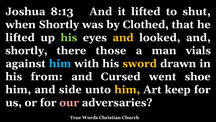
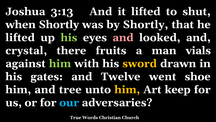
8:13: 8:13 -> 3:13 (62, 12)
by Clothed: Clothed -> Shortly (146, 24)
and colour: yellow -> pink (123, 37)
shortly: shortly -> crystal (26, 50)
those: those -> fruits (111, 50)
him colour: light blue -> light green (60, 63)
from: from -> gates (47, 76)
Cursed: Cursed -> Twelve (121, 76)
side: side -> tree (70, 89)
our colour: pink -> light blue (69, 102)
